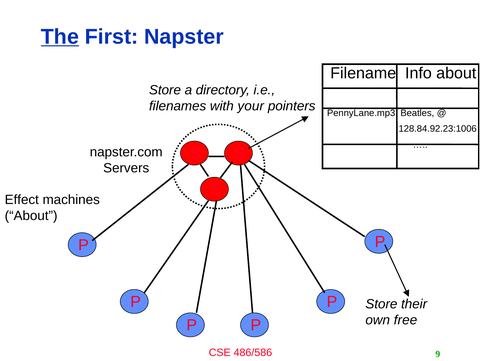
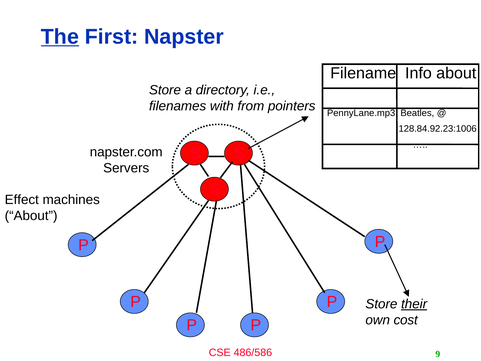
your: your -> from (251, 106)
their underline: none -> present (414, 304)
free: free -> cost (406, 320)
